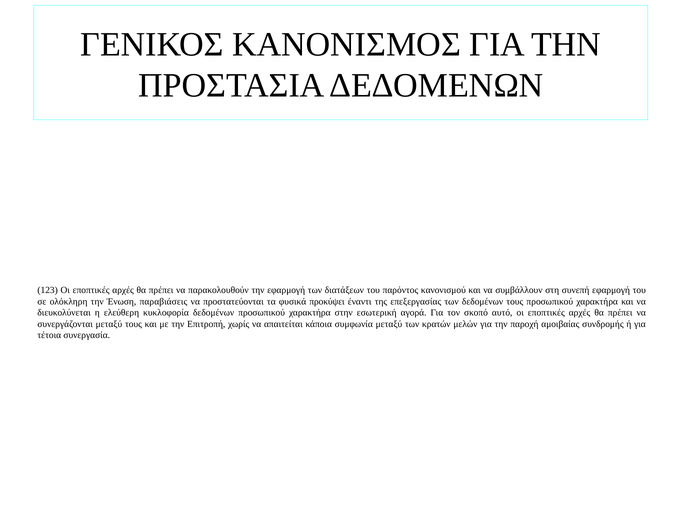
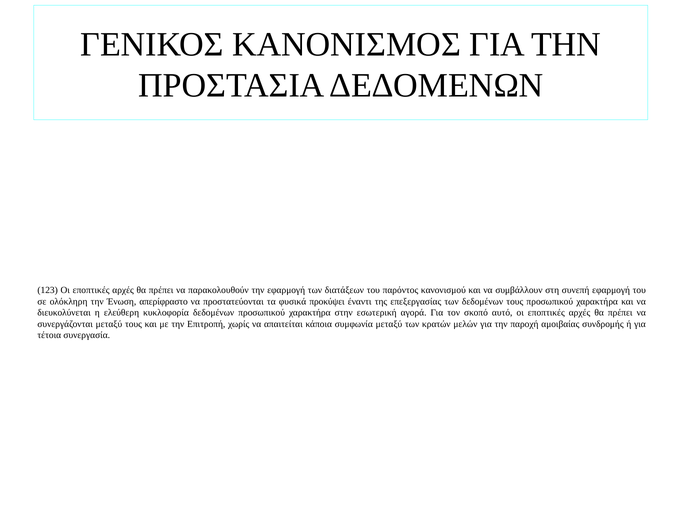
παραβιάσεις: παραβιάσεις -> απερίφραστο (164, 301)
